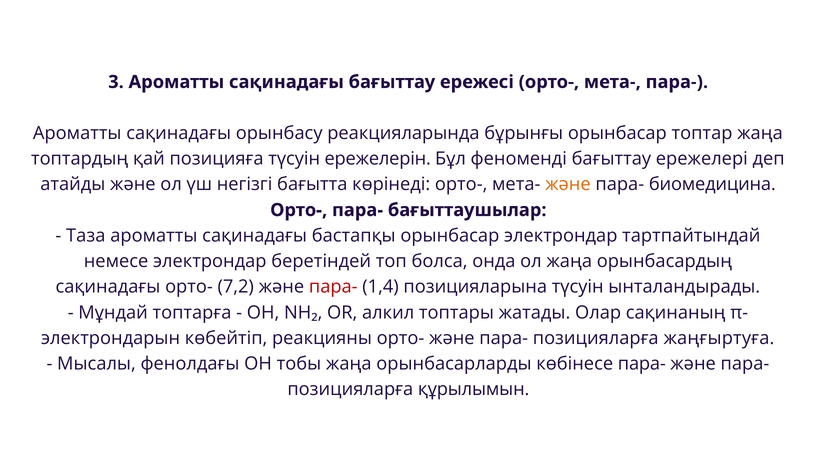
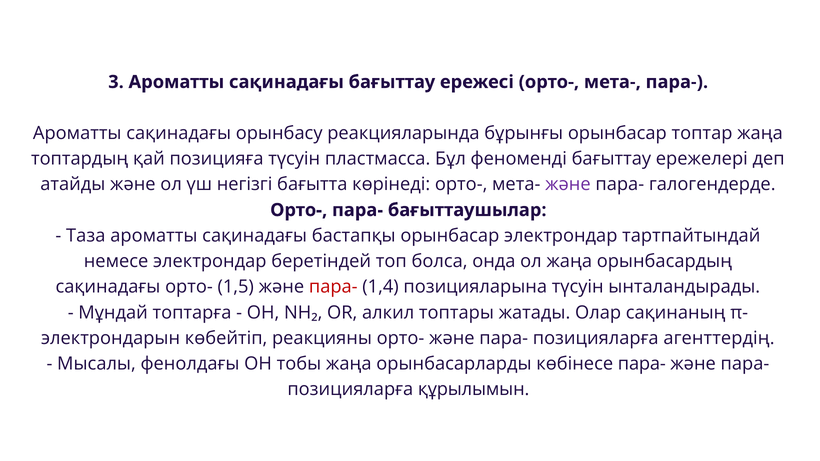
ережелерін: ережелерін -> пластмасса (378, 159)
және colour: orange -> purple (568, 185)
биомедицина: биомедицина -> галогендерде (712, 185)
7,2: 7,2 -> 1,5 (236, 287)
жаңғыртуға: жаңғыртуға -> агенттердің (719, 338)
